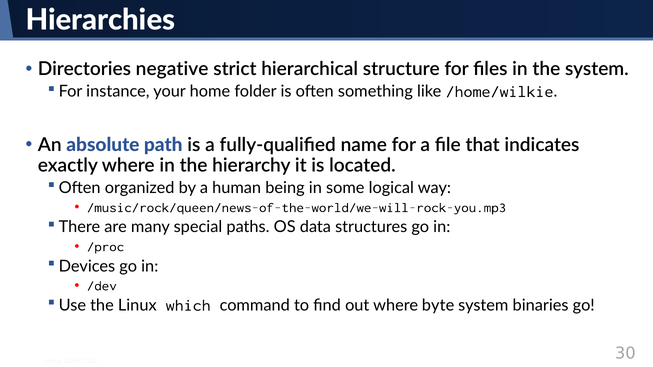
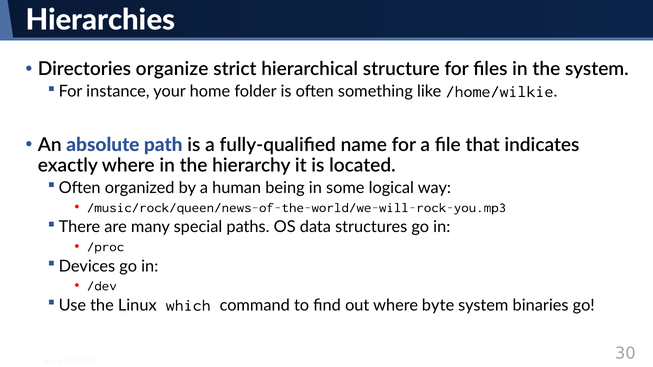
negative: negative -> organize (172, 69)
